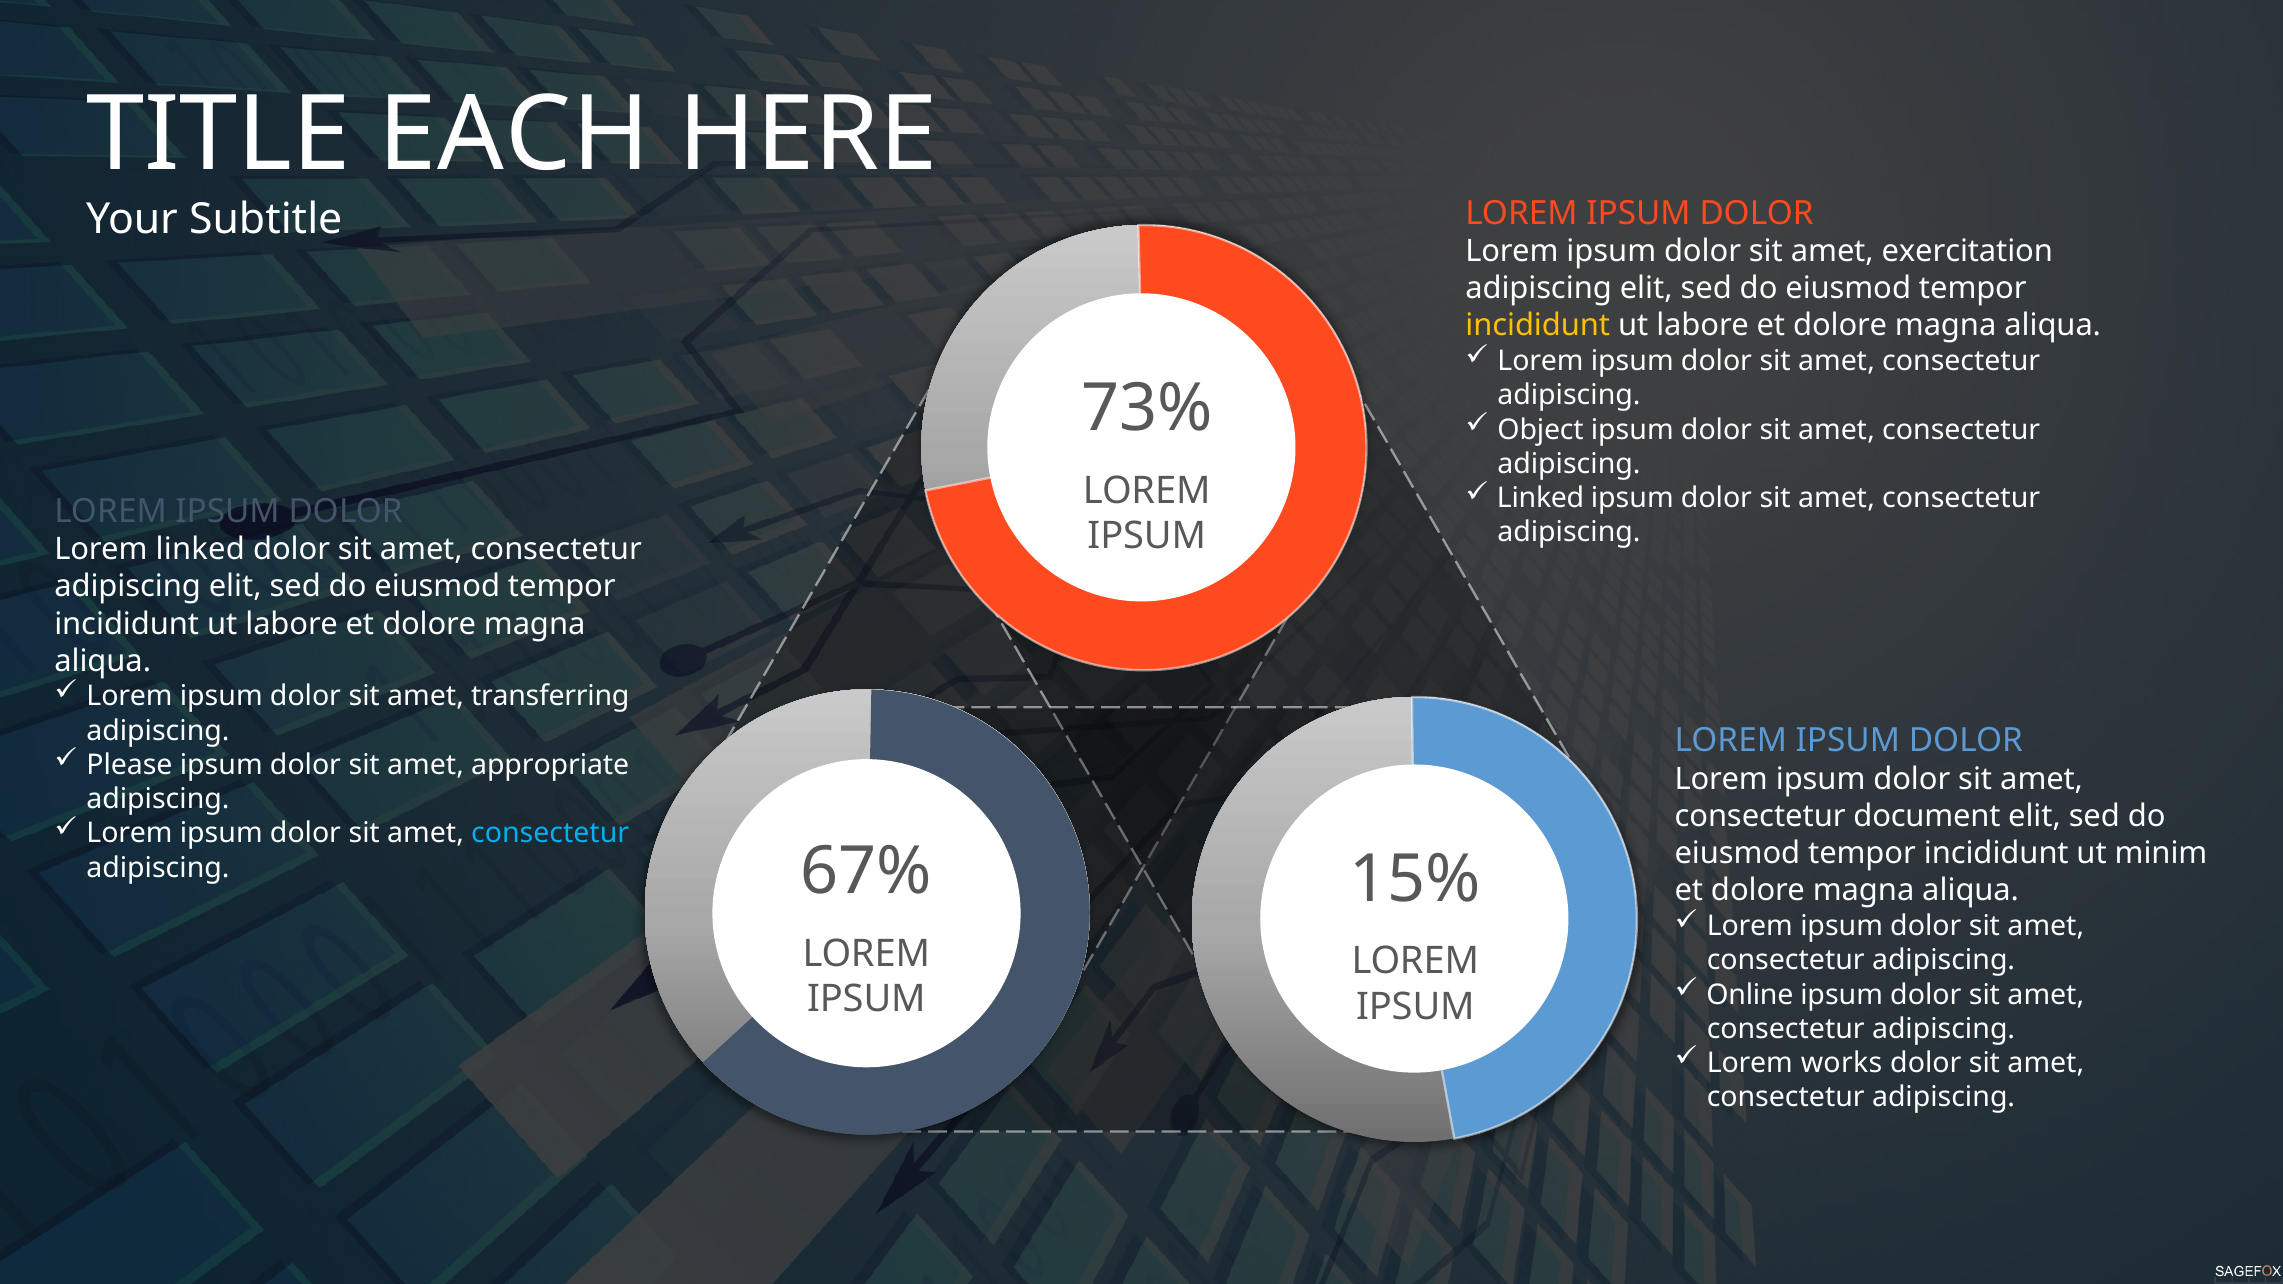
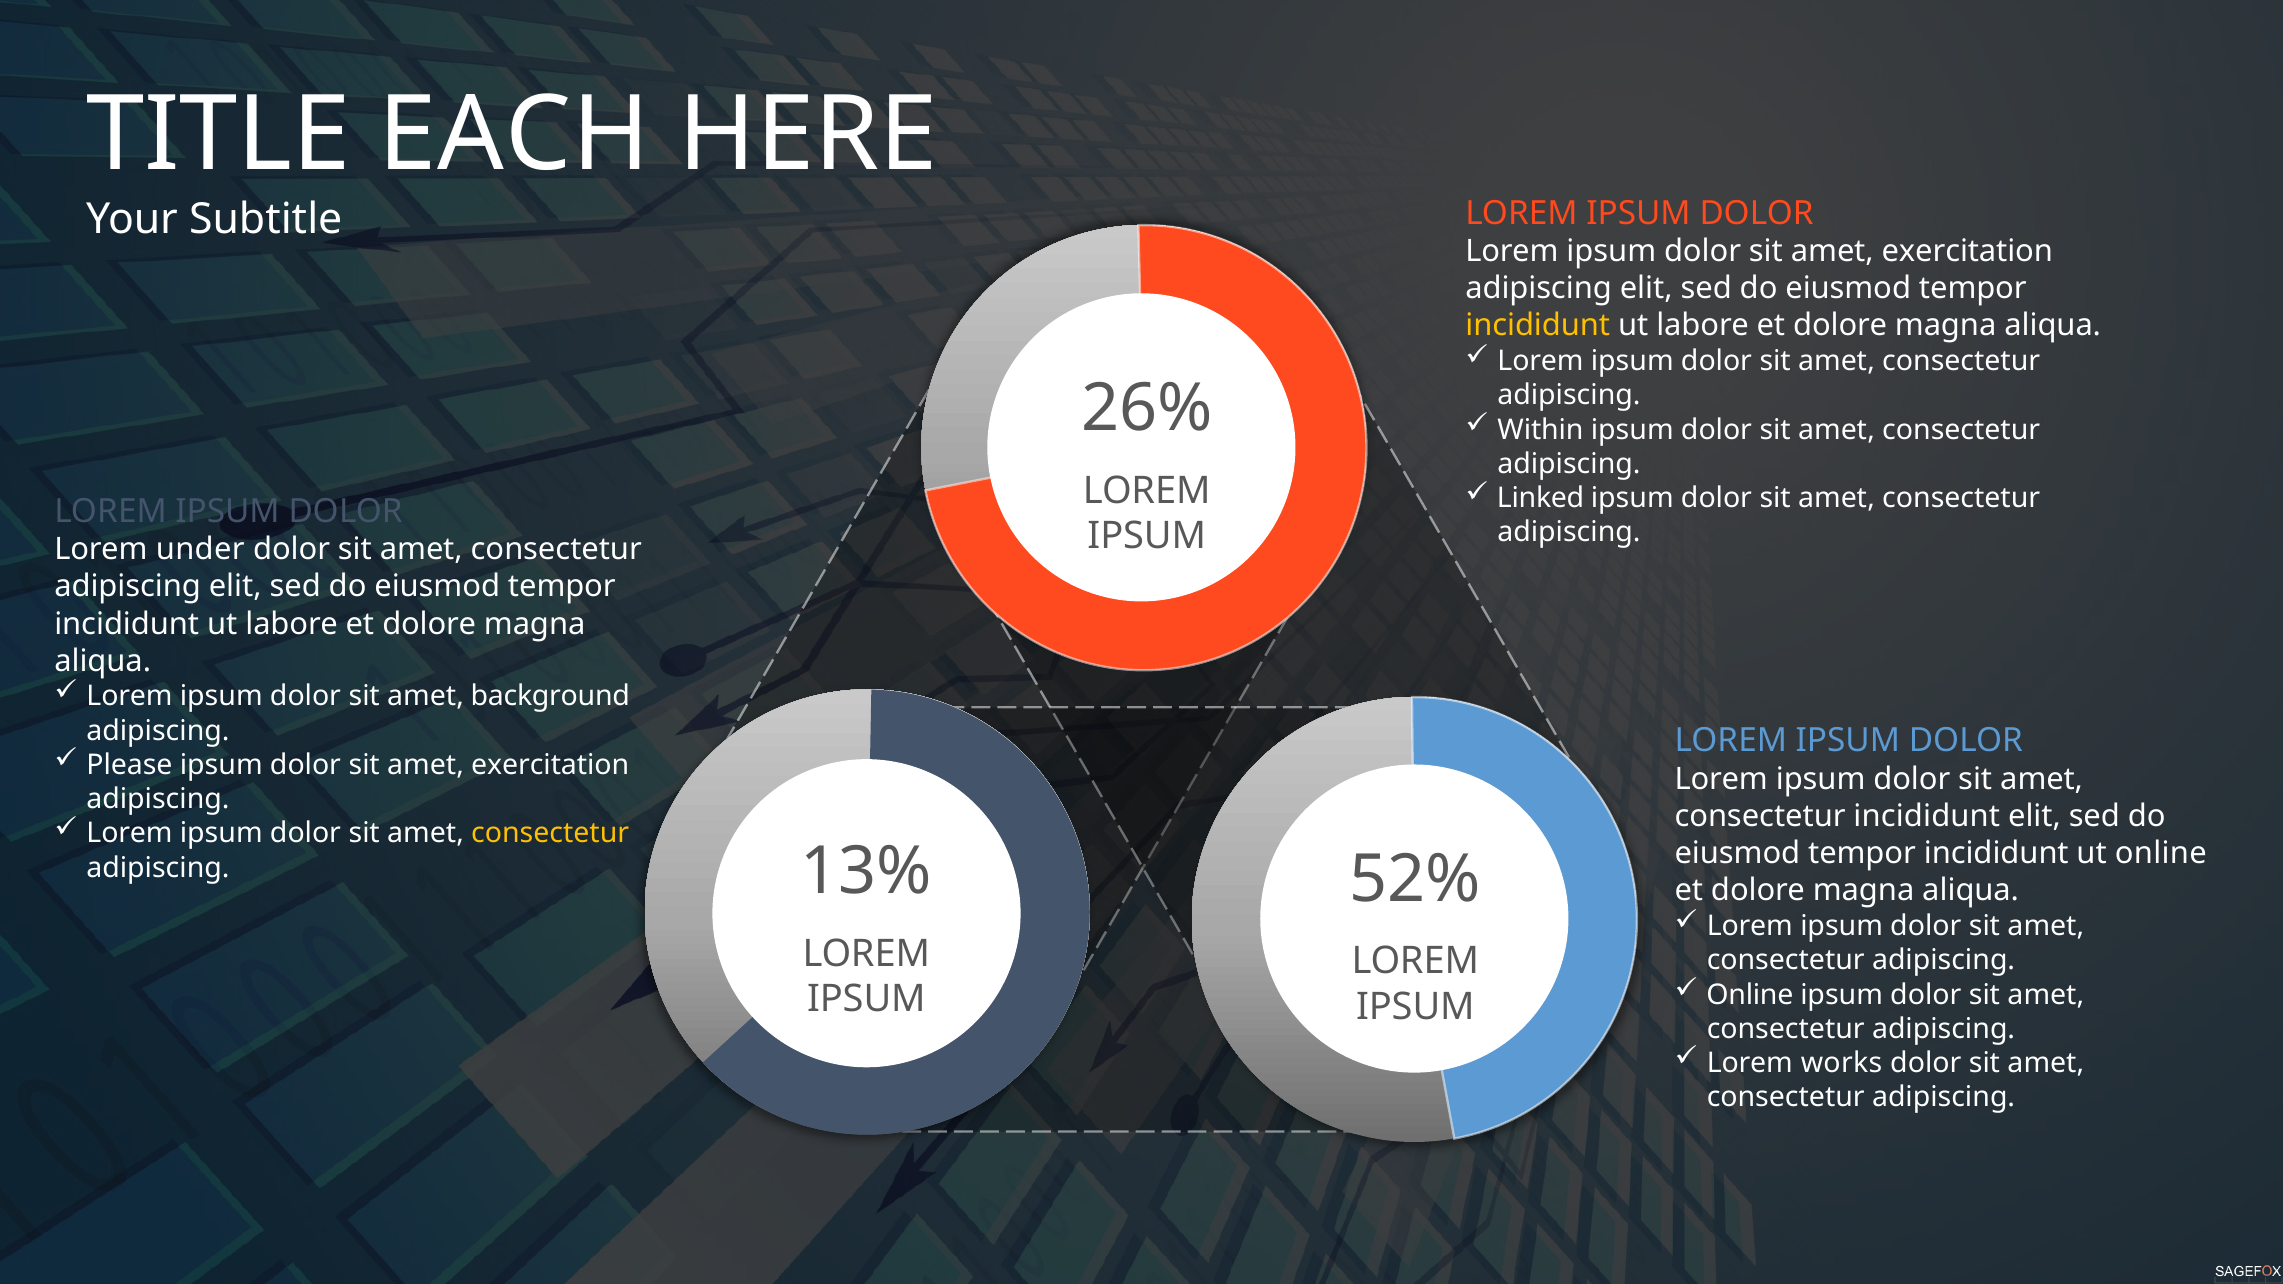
73%: 73% -> 26% (1147, 409)
Object: Object -> Within (1541, 430)
Lorem linked: linked -> under (200, 550)
transferring: transferring -> background (550, 697)
appropriate: appropriate -> exercitation (550, 765)
consectetur document: document -> incididunt (1927, 817)
consectetur colour: light blue -> yellow (550, 834)
ut minim: minim -> online (2161, 854)
67%: 67% -> 13% (867, 872)
15%: 15% -> 52% (1416, 880)
